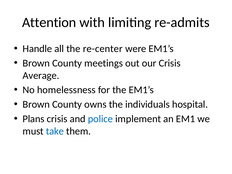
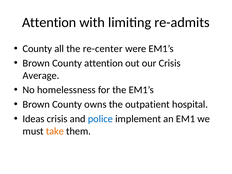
Handle: Handle -> County (37, 49)
County meetings: meetings -> attention (104, 63)
individuals: individuals -> outpatient (147, 104)
Plans: Plans -> Ideas (34, 119)
take colour: blue -> orange (55, 131)
